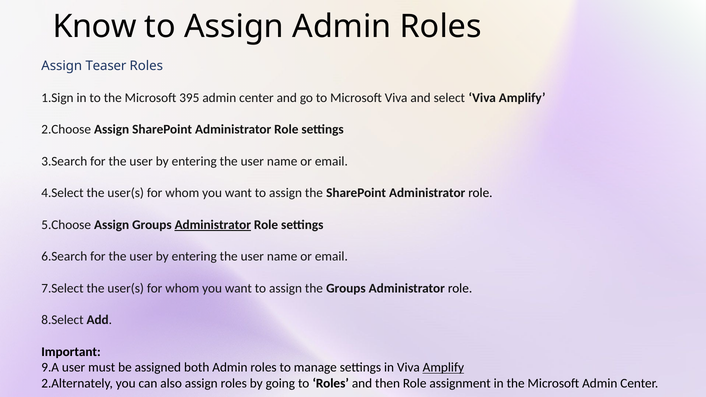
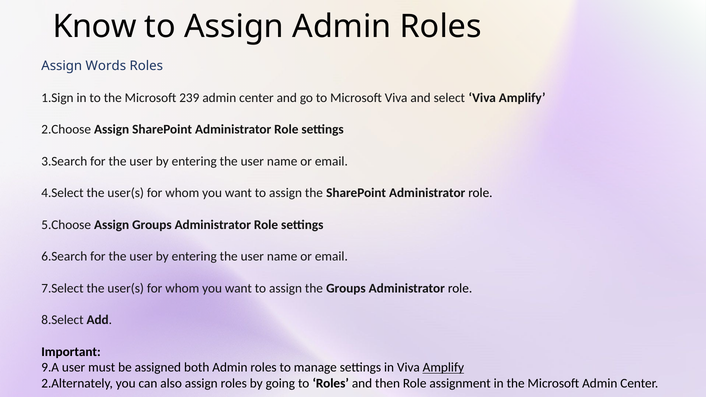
Teaser: Teaser -> Words (106, 66)
395: 395 -> 239 (189, 98)
Administrator underline: present -> none (213, 225)
